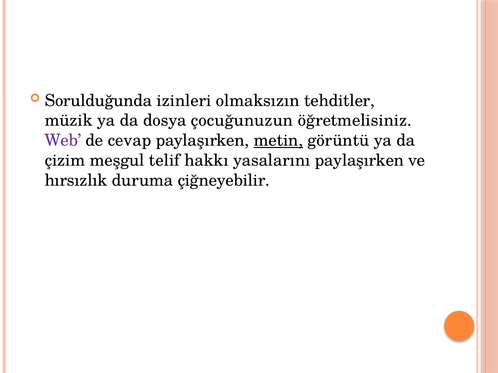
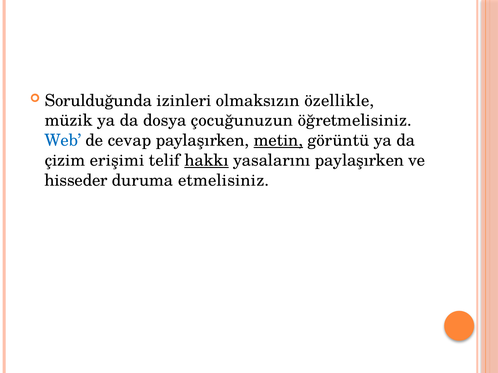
tehditler: tehditler -> özellikle (339, 101)
Web colour: purple -> blue (63, 141)
meşgul: meşgul -> erişimi (117, 161)
hakkı underline: none -> present (207, 161)
hırsızlık: hırsızlık -> hisseder (76, 180)
çiğneyebilir: çiğneyebilir -> etmelisiniz (224, 180)
